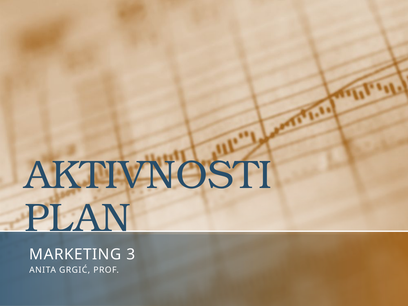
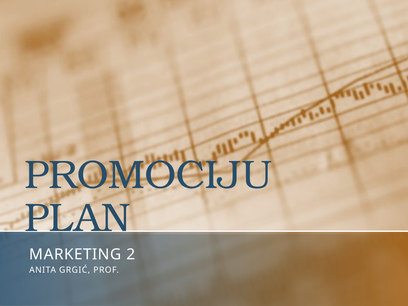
AKTIVNOSTI: AKTIVNOSTI -> PROMOCIJU (148, 175)
3: 3 -> 2 (131, 255)
